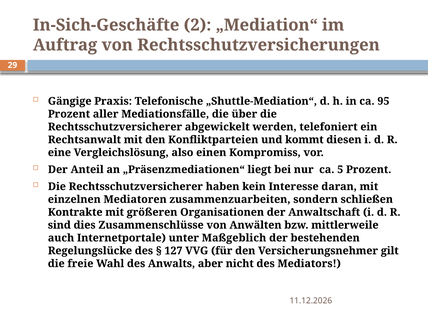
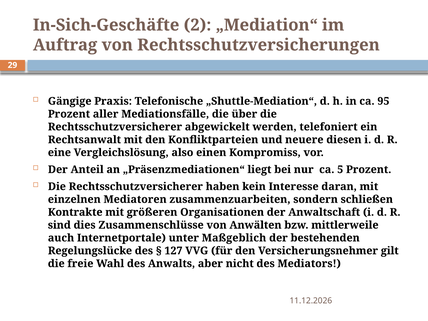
kommt: kommt -> neuere (304, 140)
